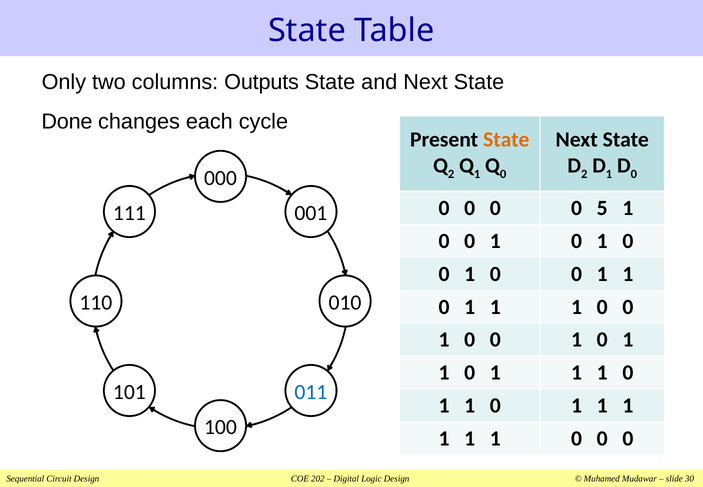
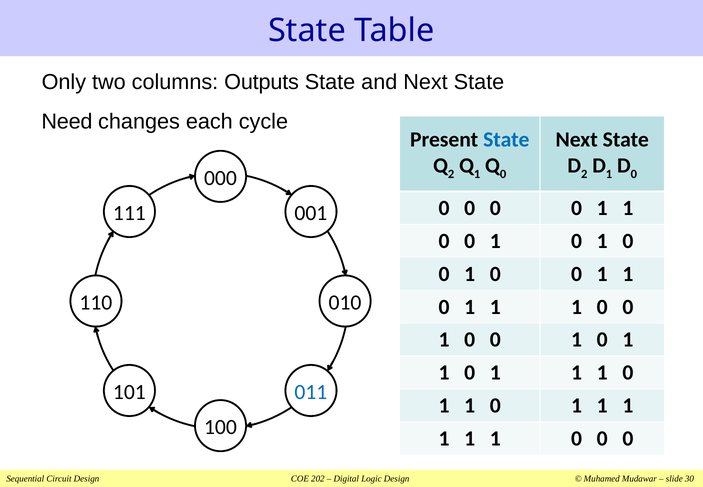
Done: Done -> Need (67, 122)
State colour: orange -> blue (506, 139)
0 0 0 5: 5 -> 1 (602, 208)
